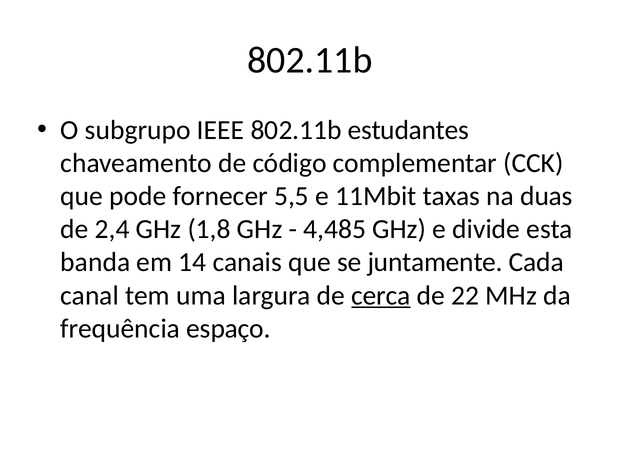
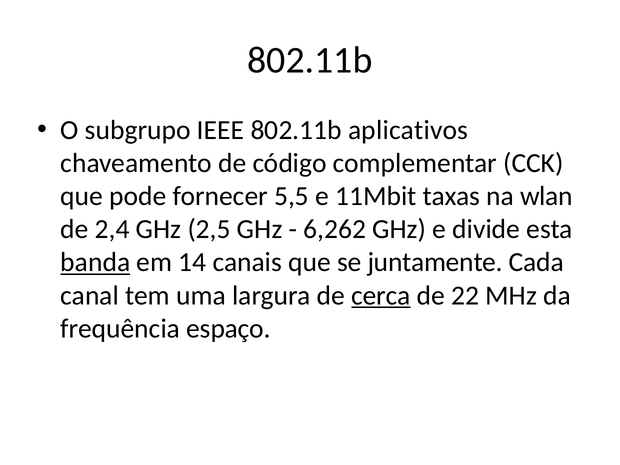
estudantes: estudantes -> aplicativos (408, 130)
duas: duas -> wlan (546, 196)
1,8: 1,8 -> 2,5 (209, 229)
4,485: 4,485 -> 6,262 (335, 229)
banda underline: none -> present (95, 262)
